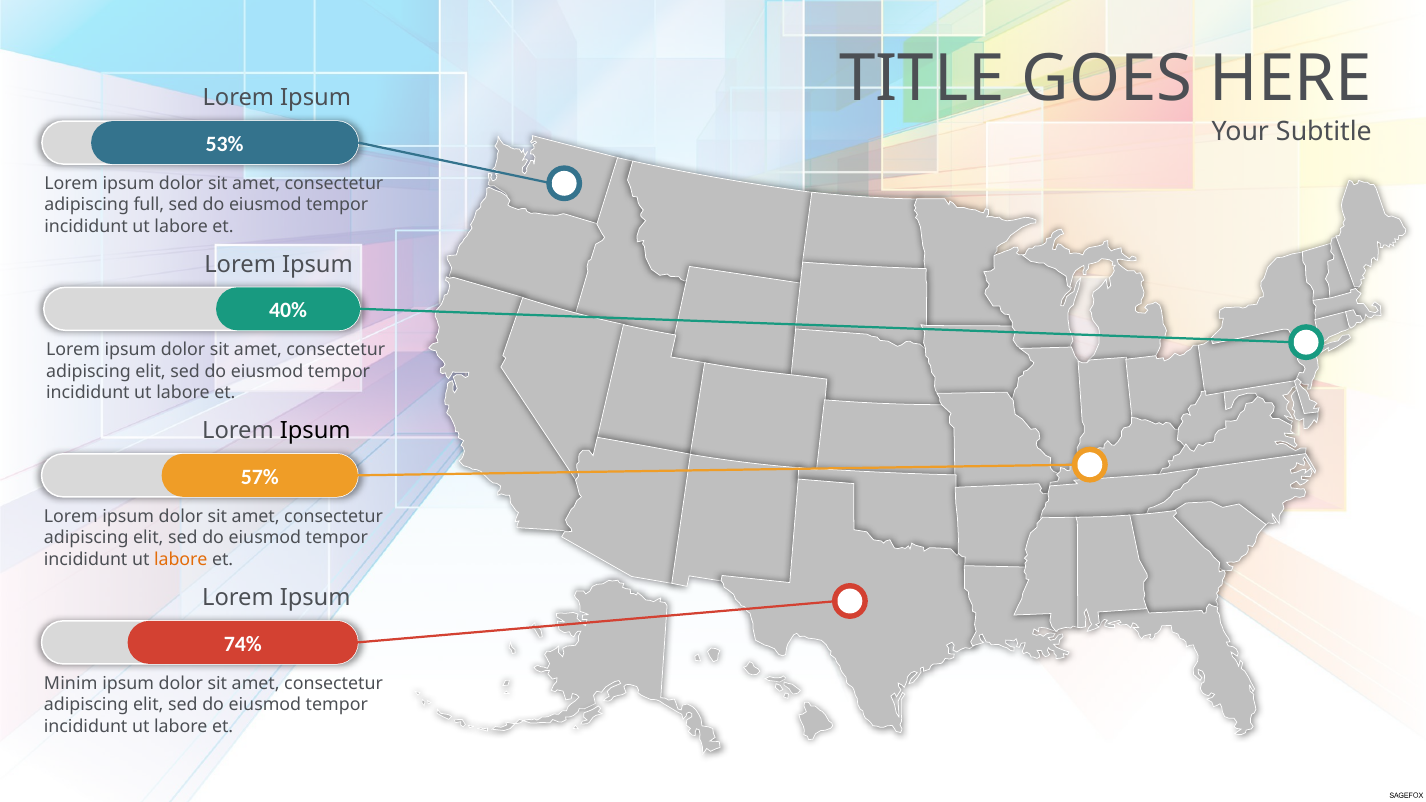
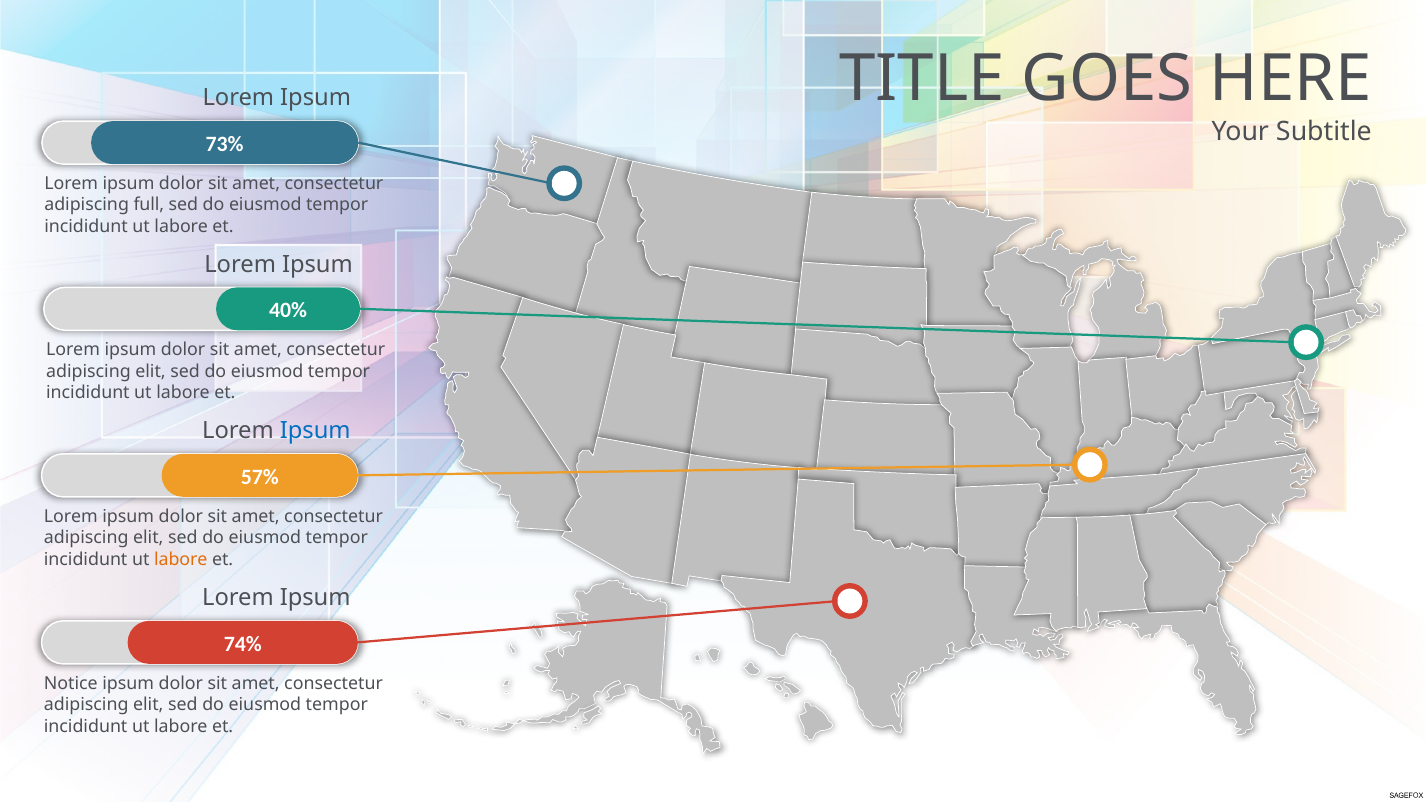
53%: 53% -> 73% (225, 144)
Ipsum colour: black -> blue (315, 431)
Minim: Minim -> Notice (71, 684)
